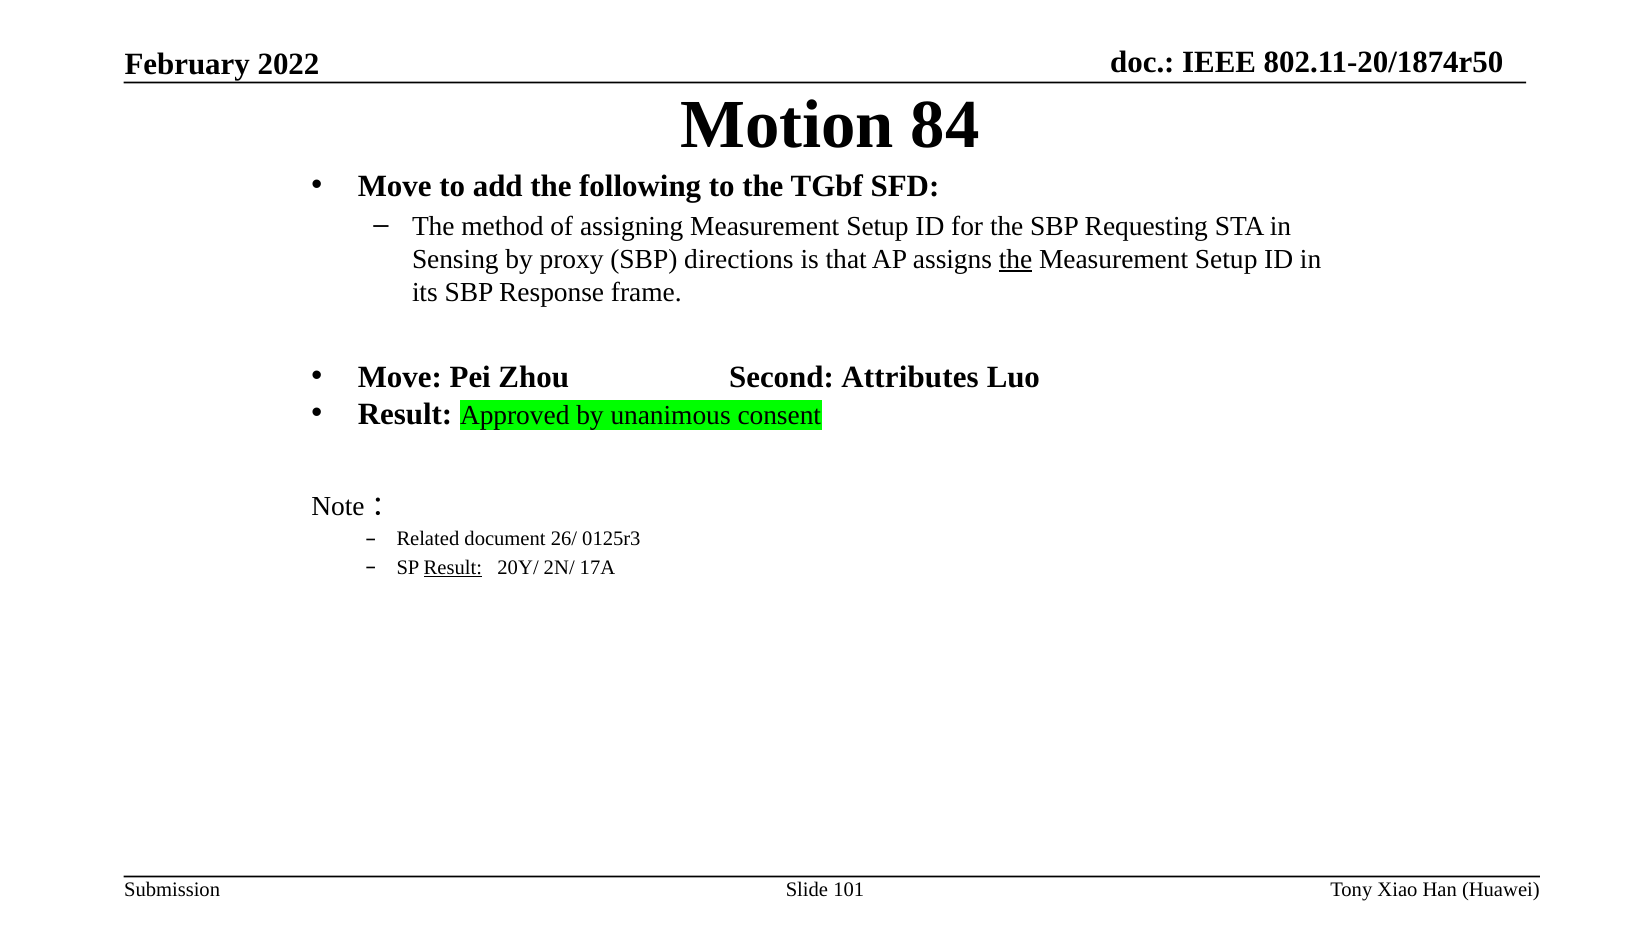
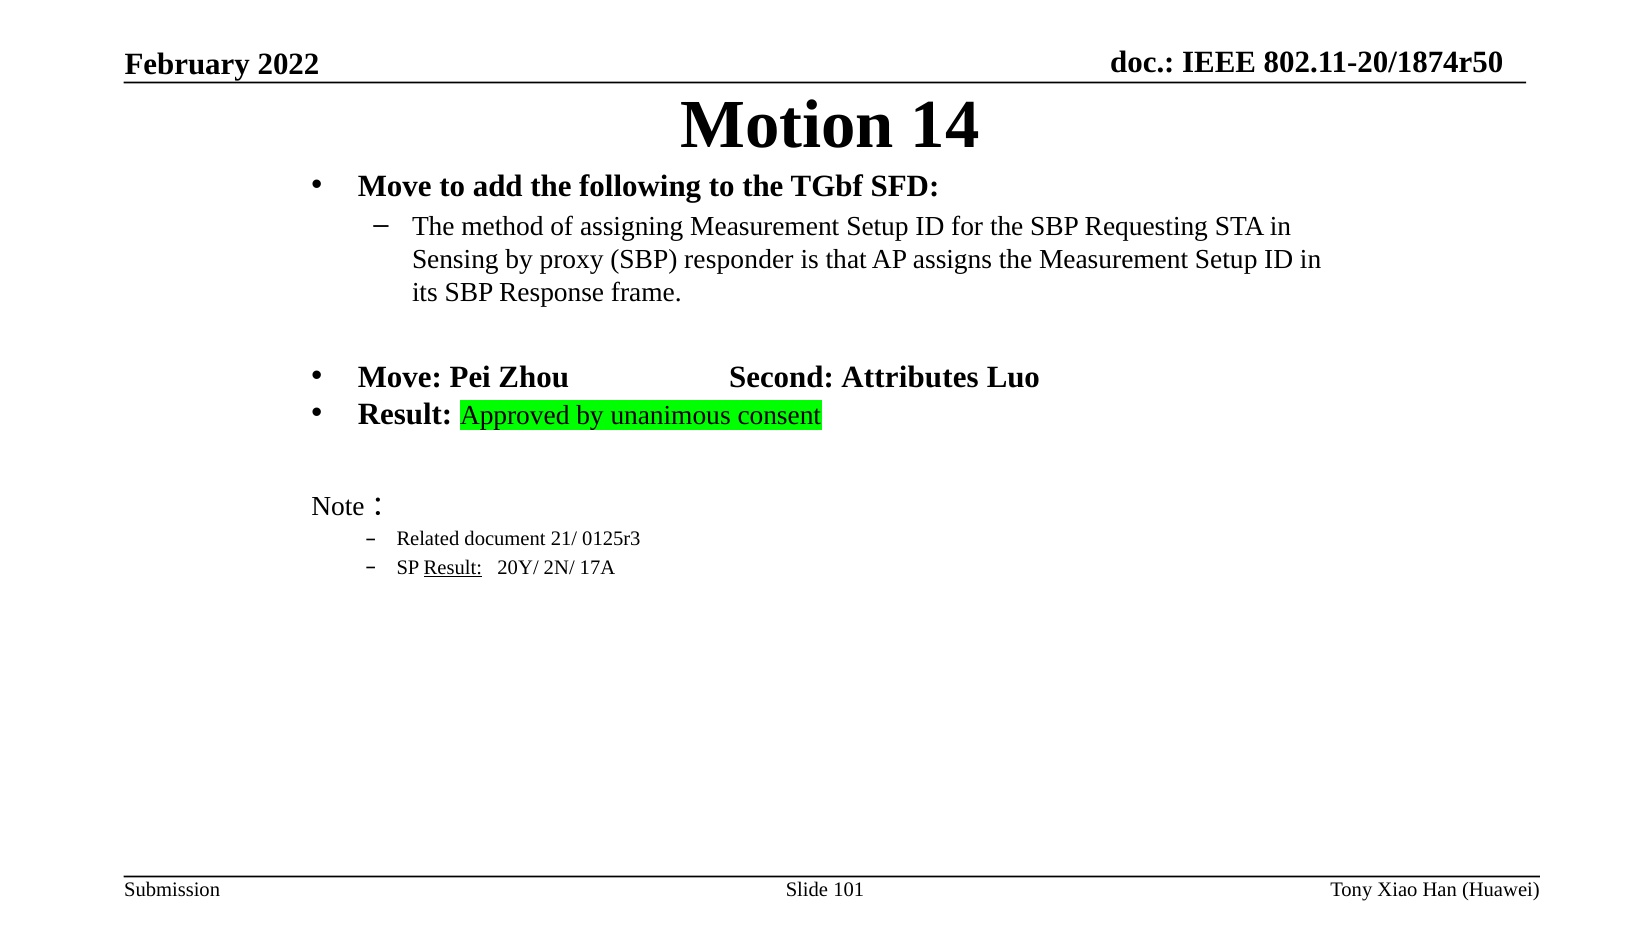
84: 84 -> 14 (945, 124)
directions: directions -> responder (739, 259)
the underline: present -> none (1016, 259)
26/: 26/ -> 21/ (564, 539)
